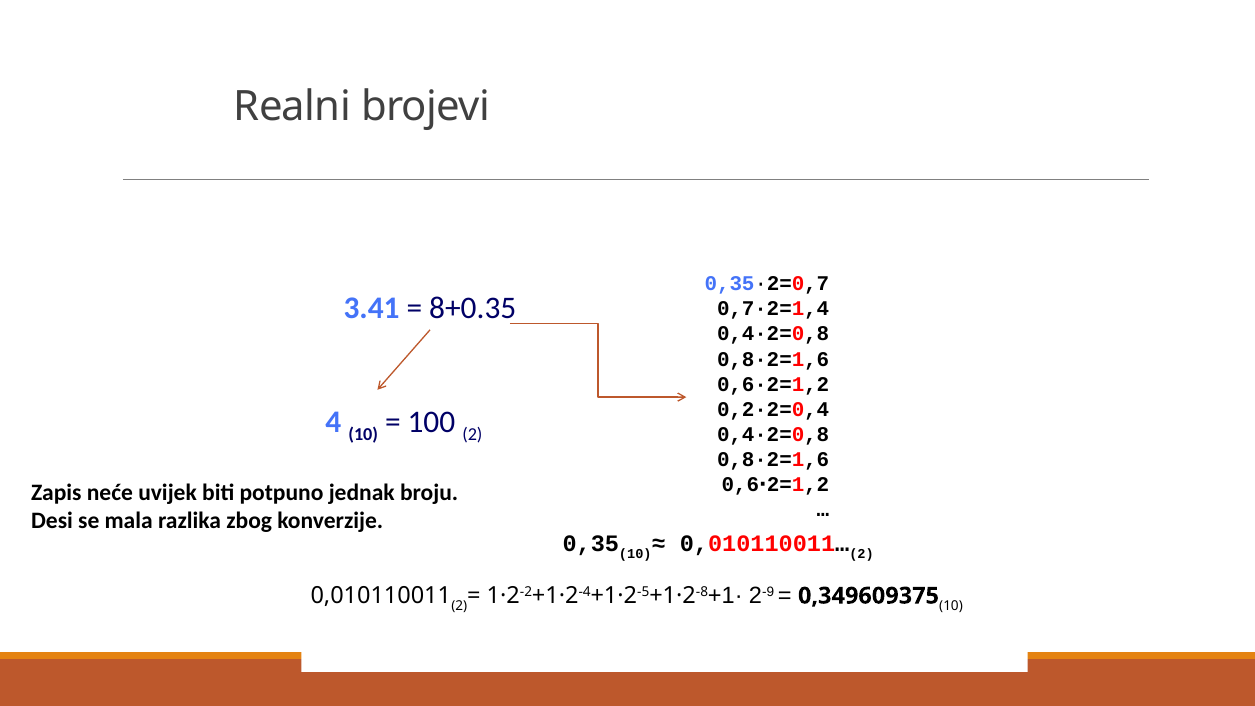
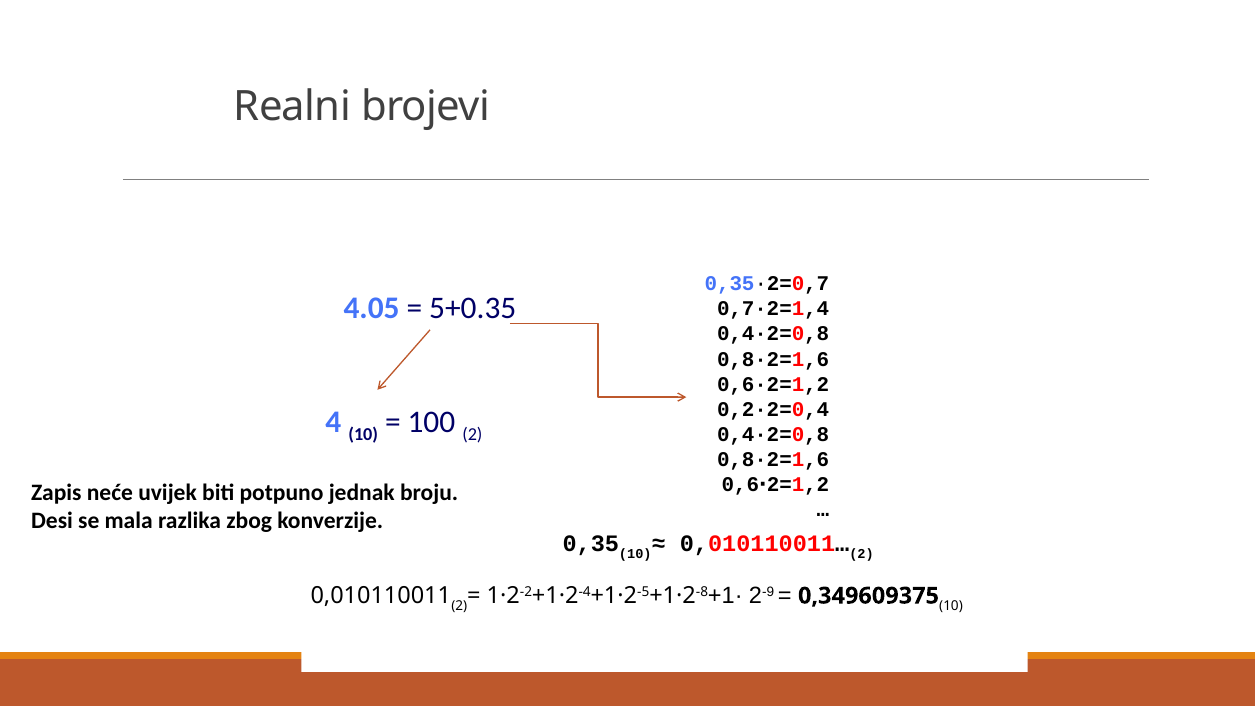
3.41: 3.41 -> 4.05 (372, 308)
8+0.35: 8+0.35 -> 5+0.35 (473, 308)
